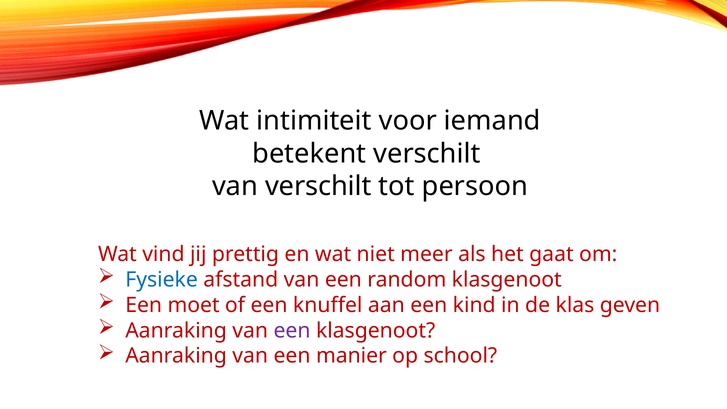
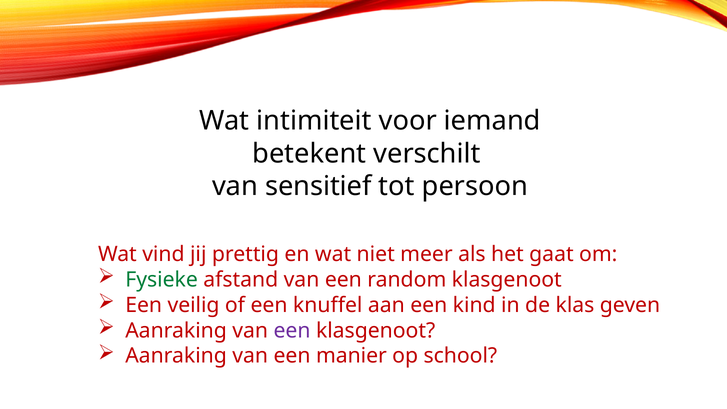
van verschilt: verschilt -> sensitief (318, 186)
Fysieke colour: blue -> green (162, 280)
moet: moet -> veilig (194, 305)
